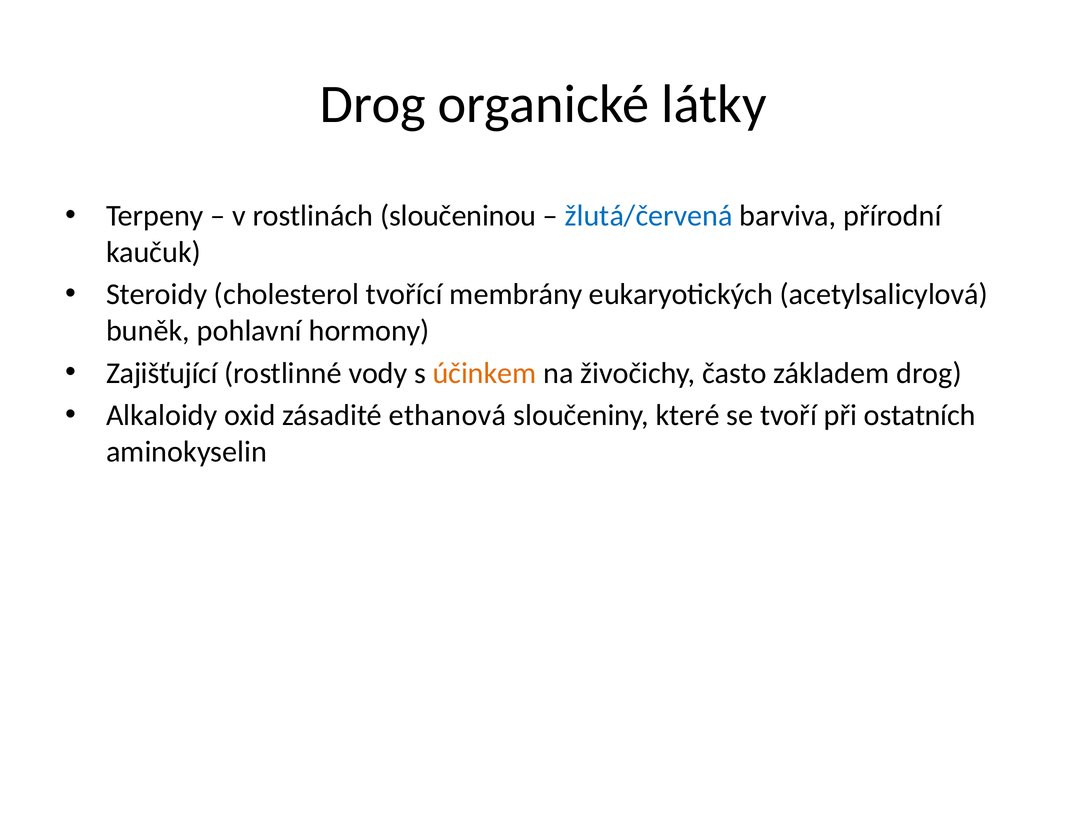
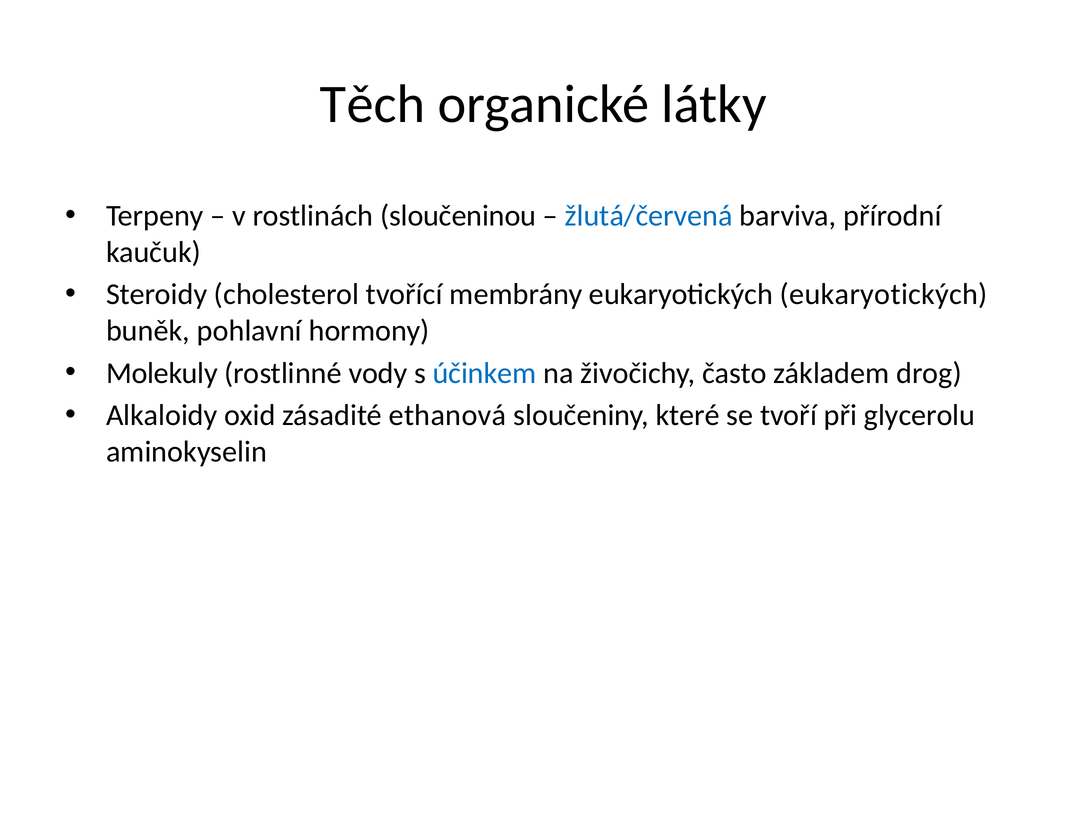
Drog: Drog -> Těch (373, 104)
eukaryotických acetylsalicylová: acetylsalicylová -> eukaryotických (884, 295)
Zajišťující: Zajišťující -> Molekuly (162, 373)
účinkem colour: orange -> blue (485, 373)
ostatních: ostatních -> glycerolu (920, 415)
